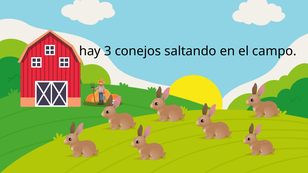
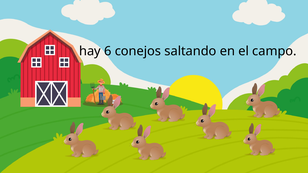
3: 3 -> 6 (108, 51)
